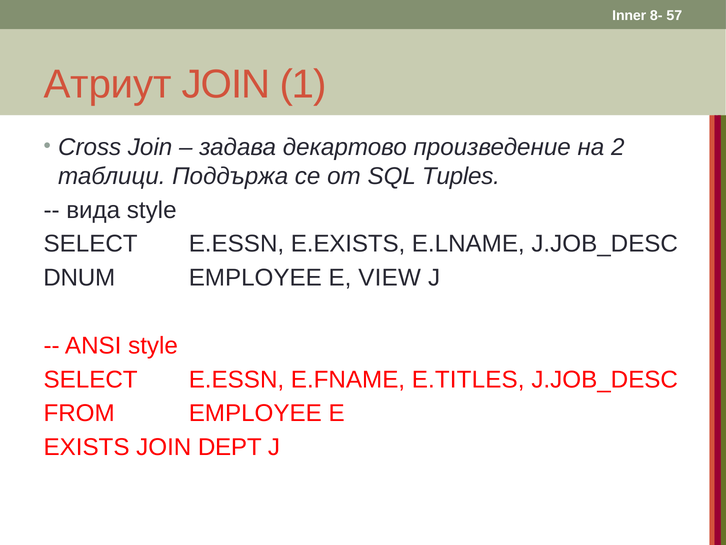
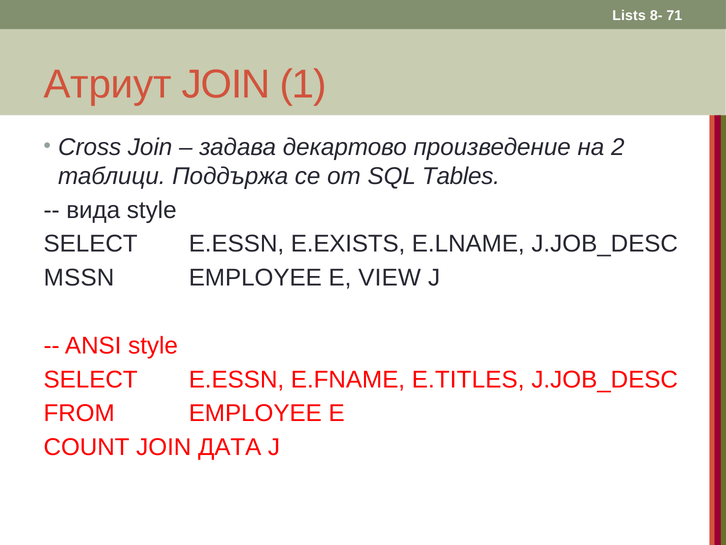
Inner: Inner -> Lists (629, 15)
57: 57 -> 71 (674, 15)
Tuples: Tuples -> Tables (461, 176)
DNUM: DNUM -> MSSN (79, 278)
EXISTS: EXISTS -> COUNT (87, 447)
DEPT: DEPT -> ДАТА (230, 447)
